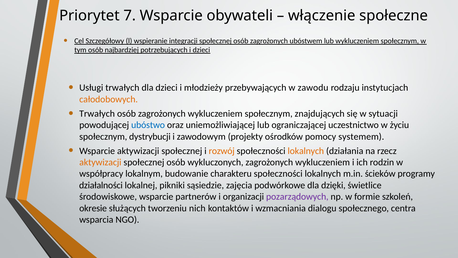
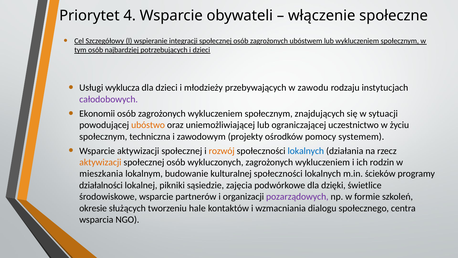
7: 7 -> 4 (130, 16)
Usługi trwałych: trwałych -> wyklucza (122, 88)
całodobowych colour: orange -> purple (109, 99)
Trwałych: Trwałych -> Ekonomii (97, 113)
ubóstwo colour: blue -> orange (148, 125)
dystrybucji: dystrybucji -> techniczna (150, 136)
lokalnych colour: orange -> blue (306, 151)
współpracy: współpracy -> mieszkania (101, 174)
charakteru: charakteru -> kulturalnej (231, 174)
nich: nich -> hale (197, 208)
